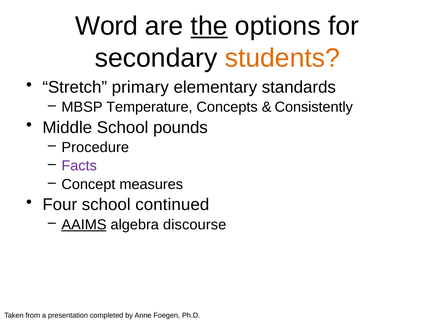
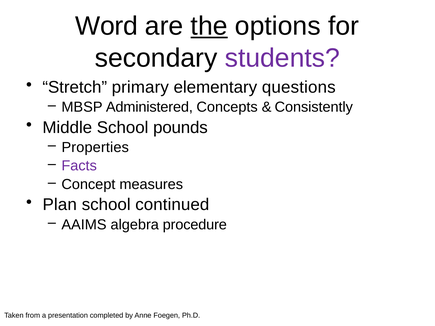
students colour: orange -> purple (282, 58)
standards: standards -> questions (299, 87)
Temperature: Temperature -> Administered (149, 107)
Procedure: Procedure -> Properties (95, 147)
Four: Four -> Plan (60, 205)
AAIMS underline: present -> none (84, 225)
discourse: discourse -> procedure (195, 225)
